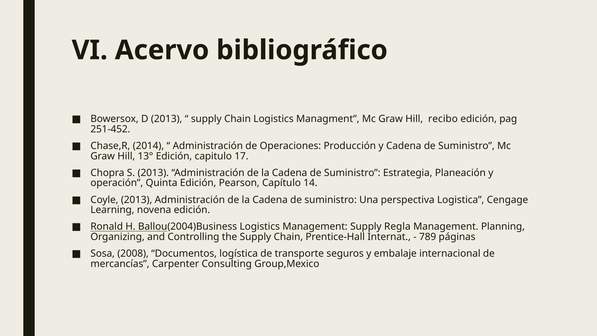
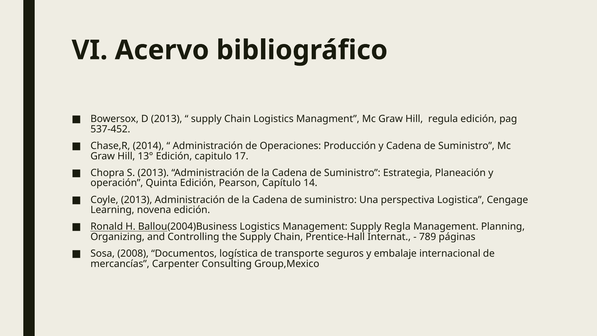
recibo: recibo -> regula (443, 119)
251-452: 251-452 -> 537-452 (110, 129)
